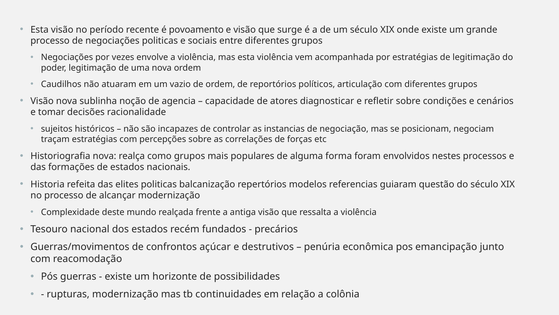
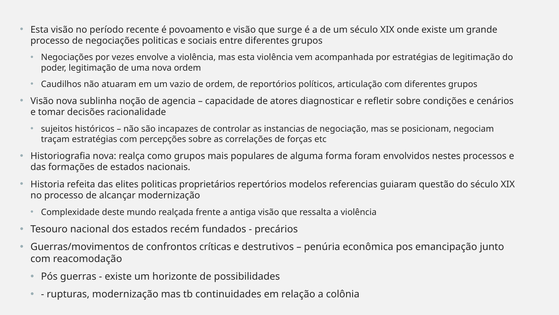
balcanização: balcanização -> proprietários (207, 184)
açúcar: açúcar -> críticas (215, 247)
